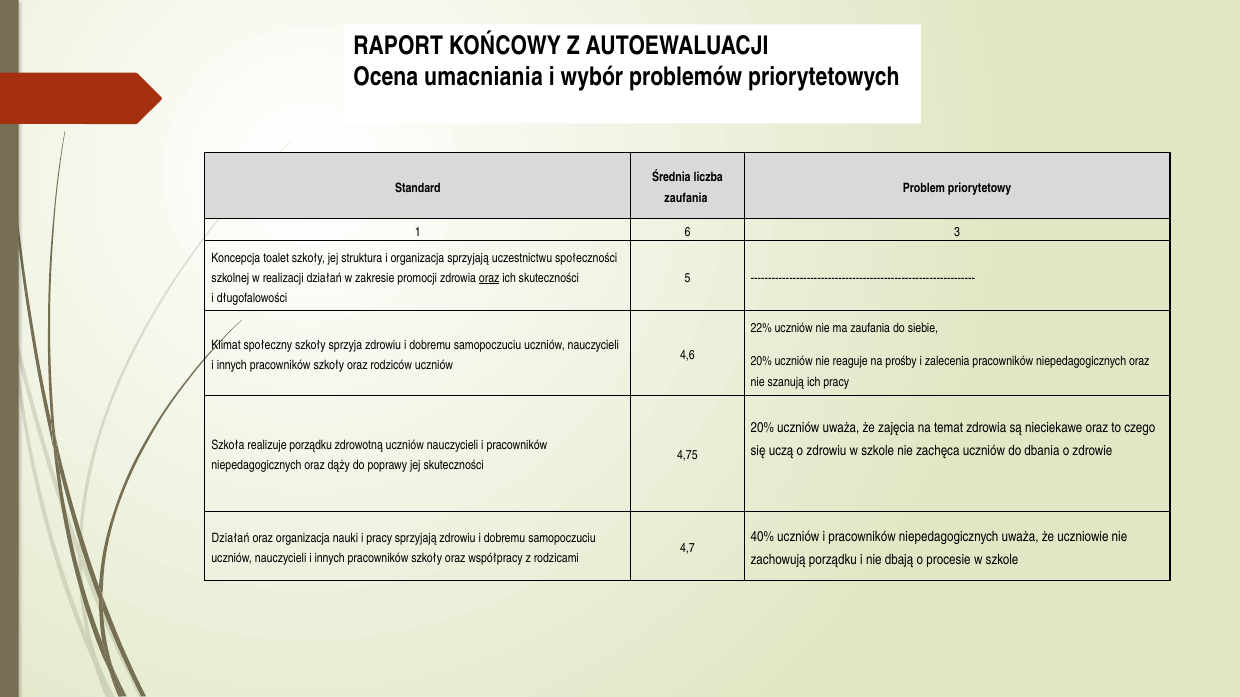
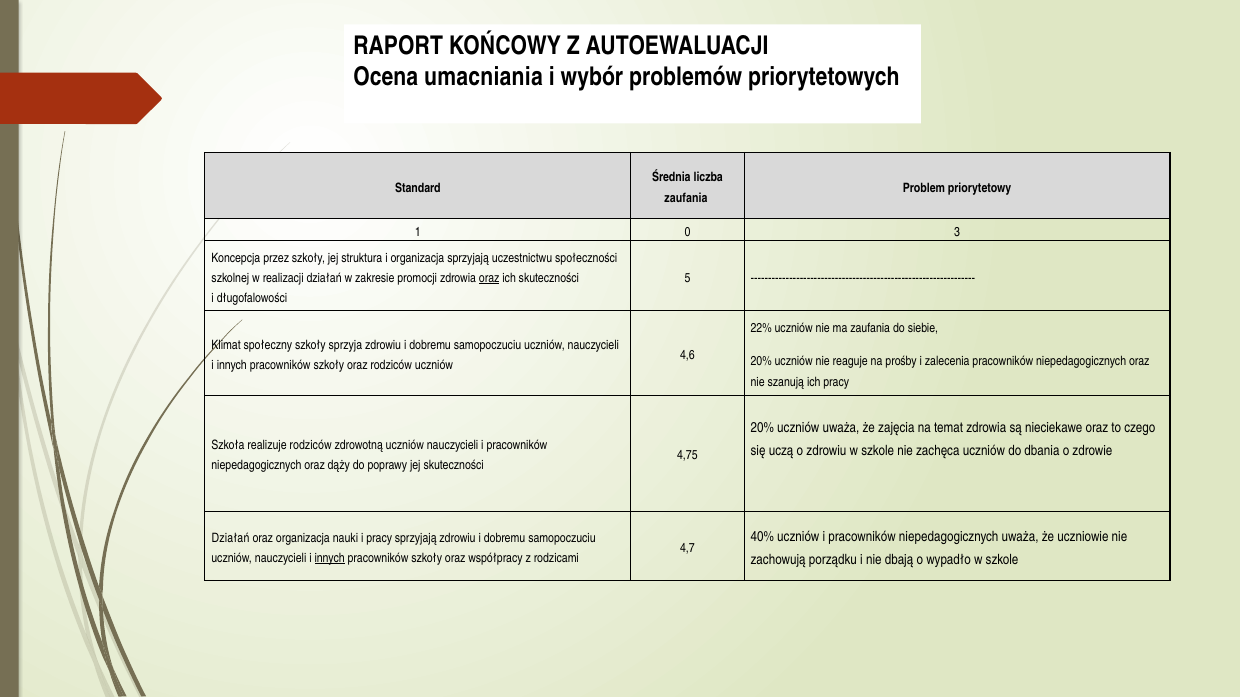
6: 6 -> 0 (688, 232)
toalet: toalet -> przez (276, 258)
realizuje porządku: porządku -> rodziców (311, 446)
innych underline: none -> present (330, 559)
procesie: procesie -> wypadło (949, 560)
